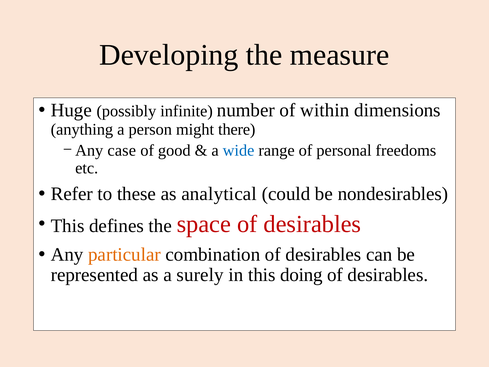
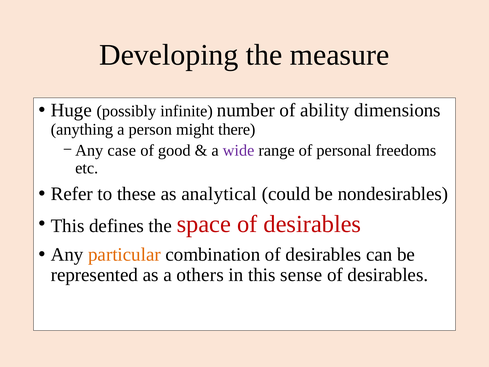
within: within -> ability (325, 110)
wide colour: blue -> purple (239, 150)
surely: surely -> others (200, 275)
doing: doing -> sense (301, 275)
